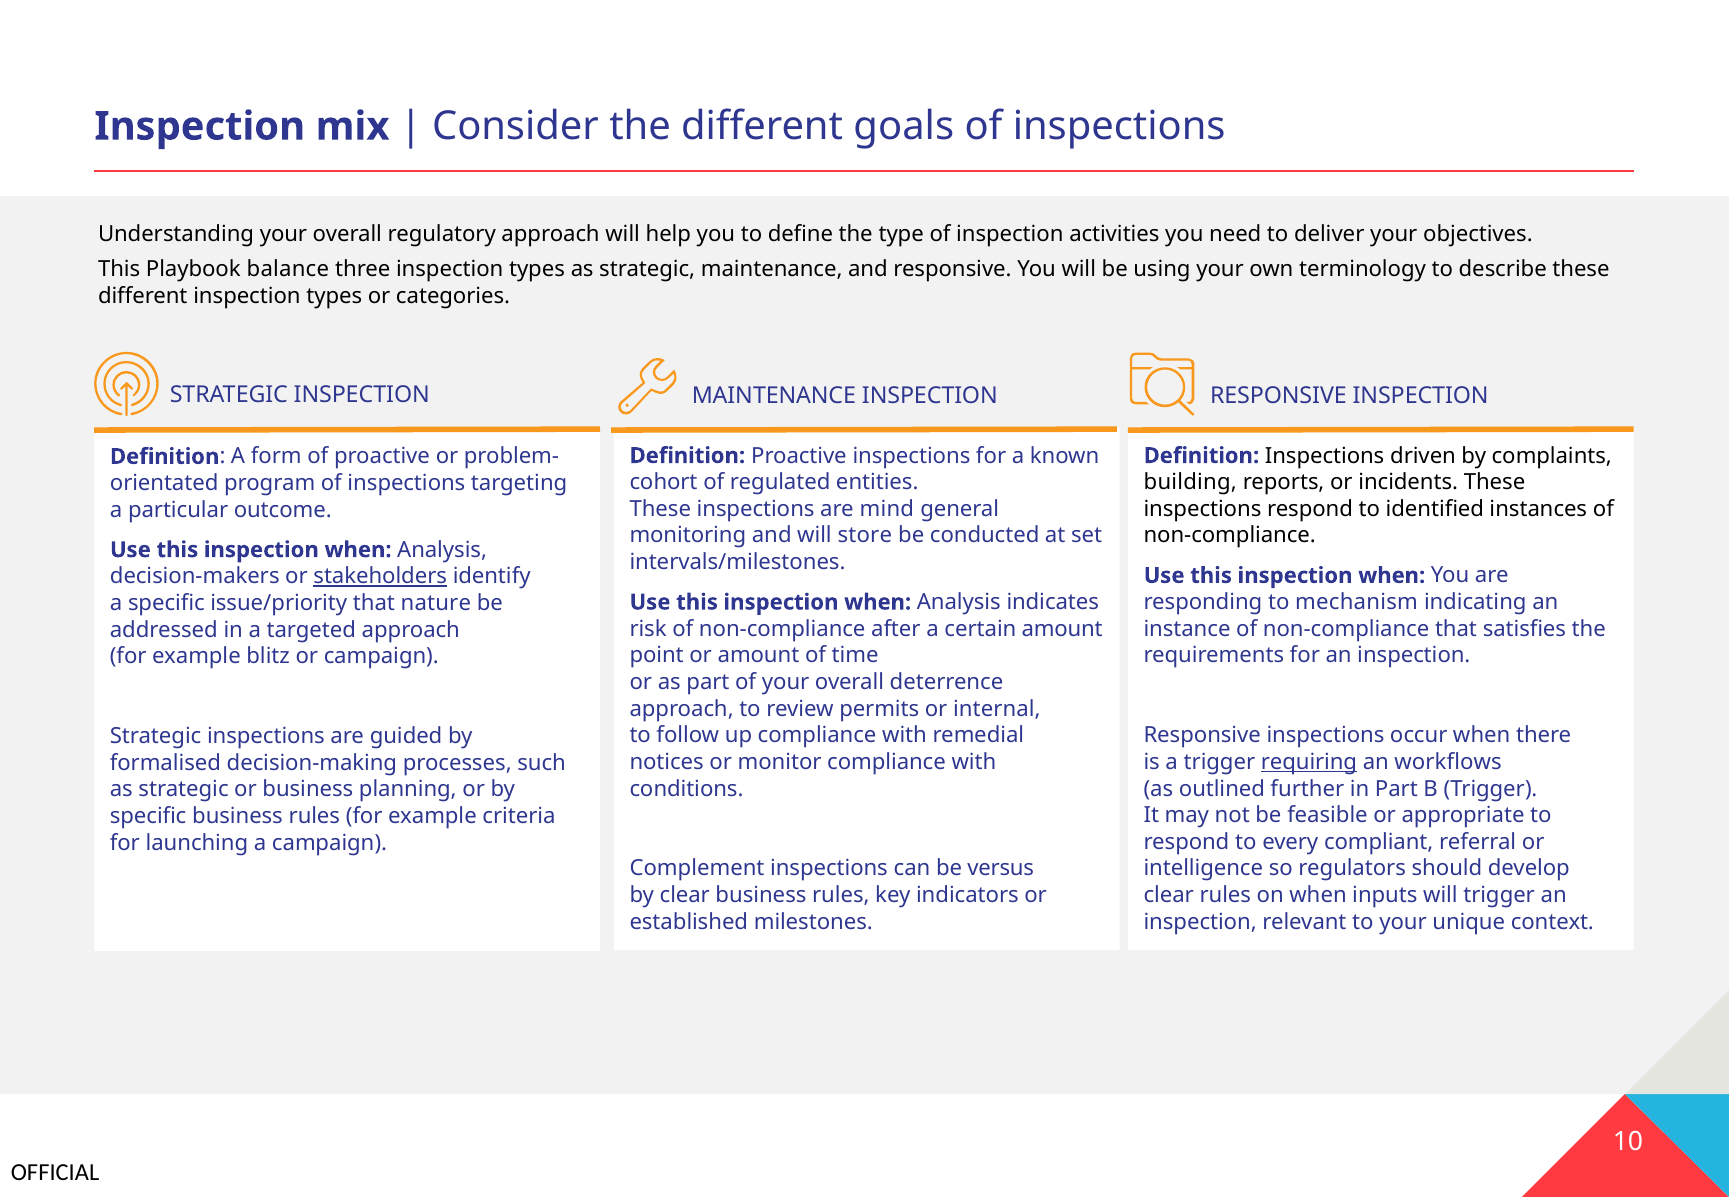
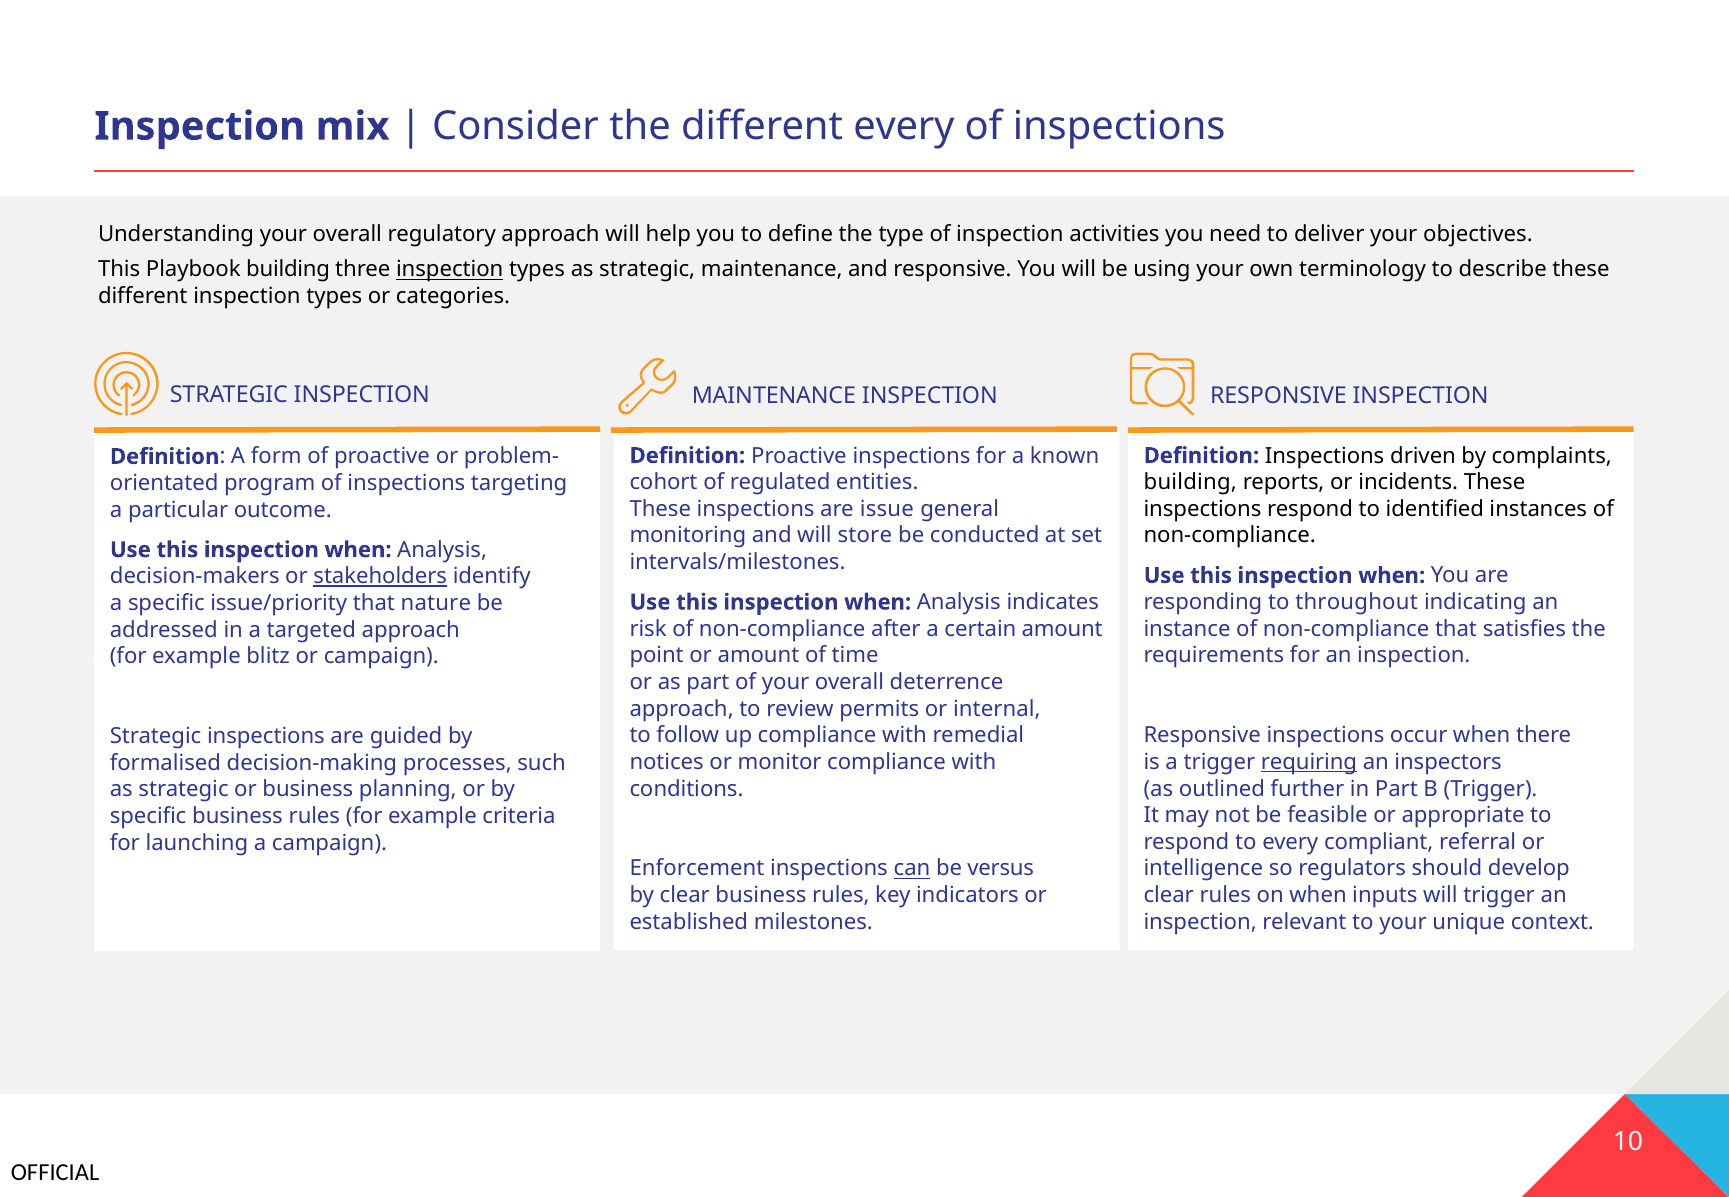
different goals: goals -> every (904, 126)
Playbook balance: balance -> building (288, 270)
inspection underline: none -> present (450, 270)
mind: mind -> issue (887, 509)
mechanism: mechanism -> throughout (1357, 602)
workflows: workflows -> inspectors (1448, 762)
Complement: Complement -> Enforcement (697, 869)
can underline: none -> present (912, 869)
